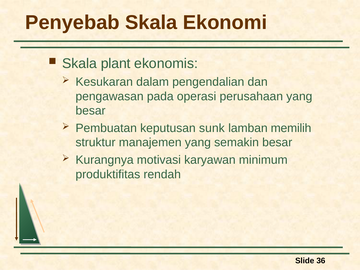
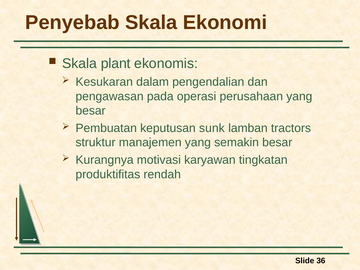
memilih: memilih -> tractors (291, 128)
minimum: minimum -> tingkatan (263, 160)
